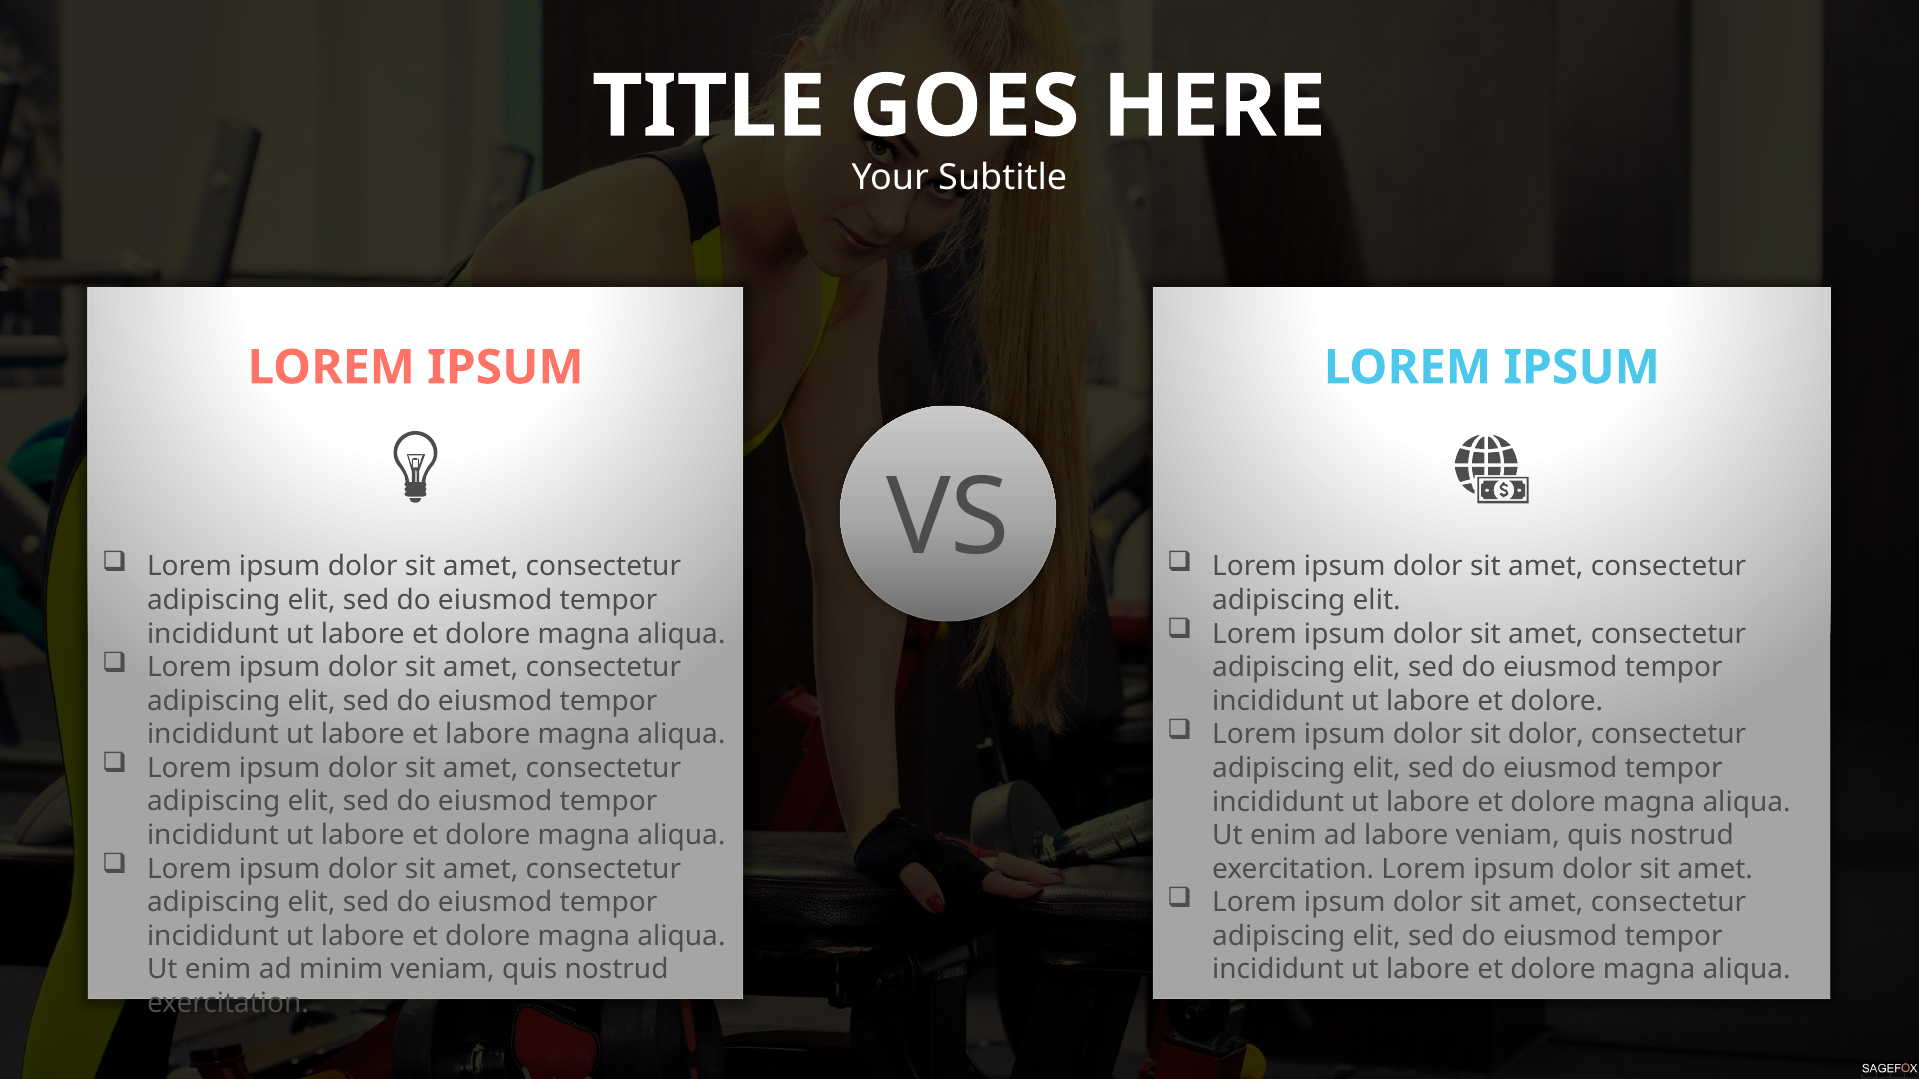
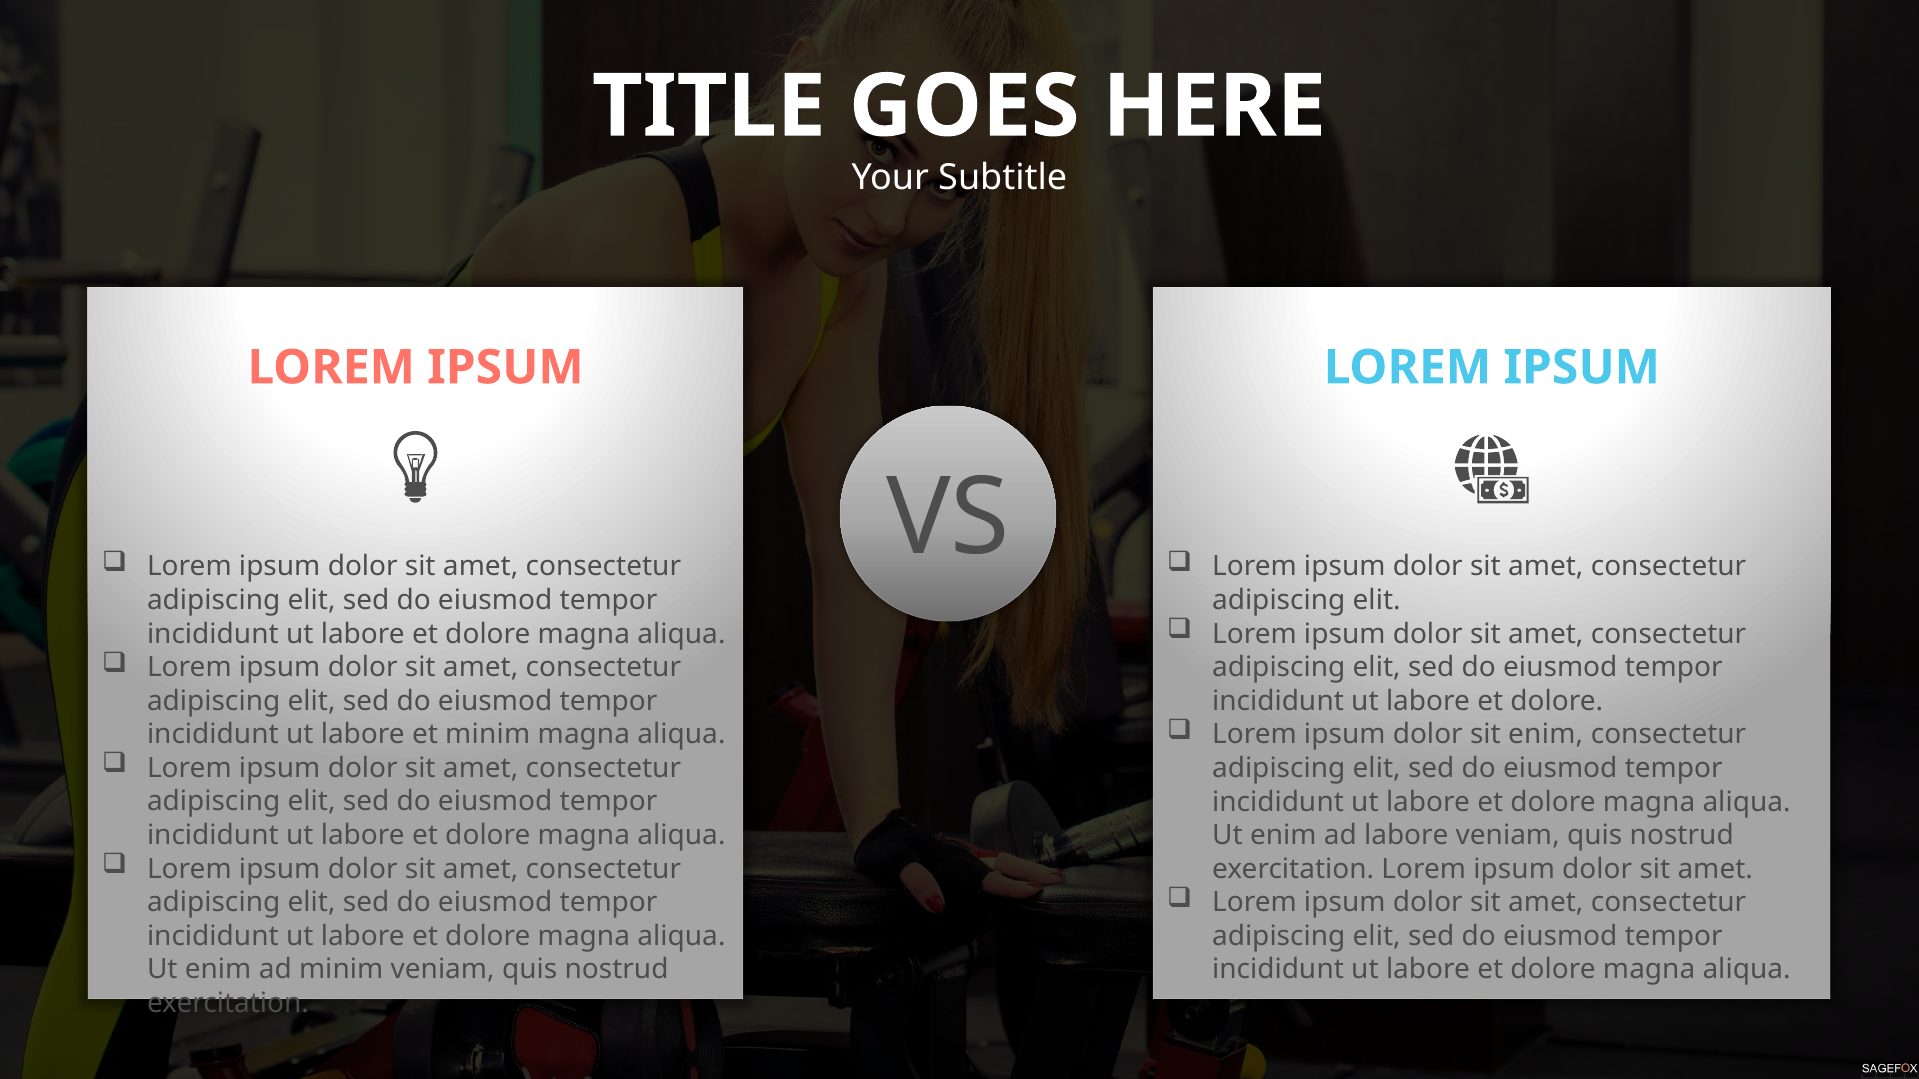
sit dolor: dolor -> enim (1546, 735)
et labore: labore -> minim (488, 735)
